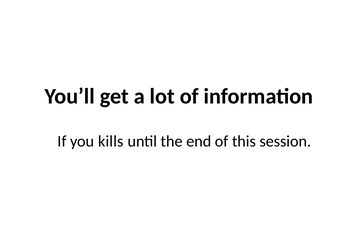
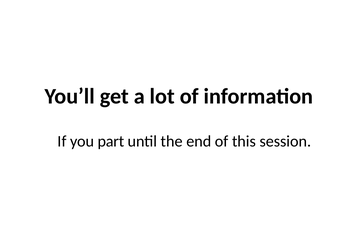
kills: kills -> part (111, 141)
